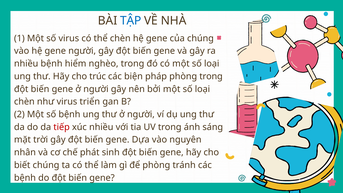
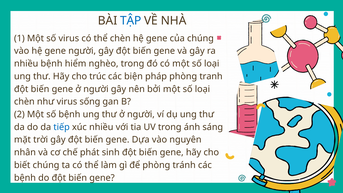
phòng trong: trong -> tranh (211, 76)
triển: triển -> sống (90, 102)
tiếp colour: red -> blue (62, 127)
